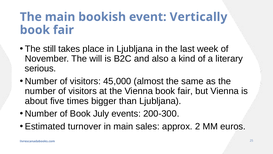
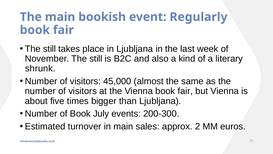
Vertically: Vertically -> Regularly (199, 17)
November The will: will -> still (96, 59)
serious: serious -> shrunk (40, 68)
